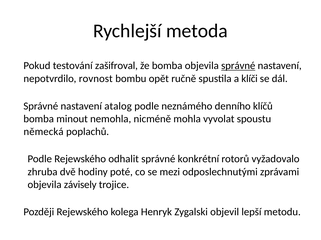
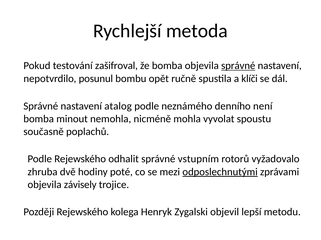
rovnost: rovnost -> posunul (96, 79)
klíčů: klíčů -> není (263, 106)
německá: německá -> současně (44, 132)
konkrétní: konkrétní -> vstupním (198, 159)
odposlechnutými underline: none -> present (220, 172)
